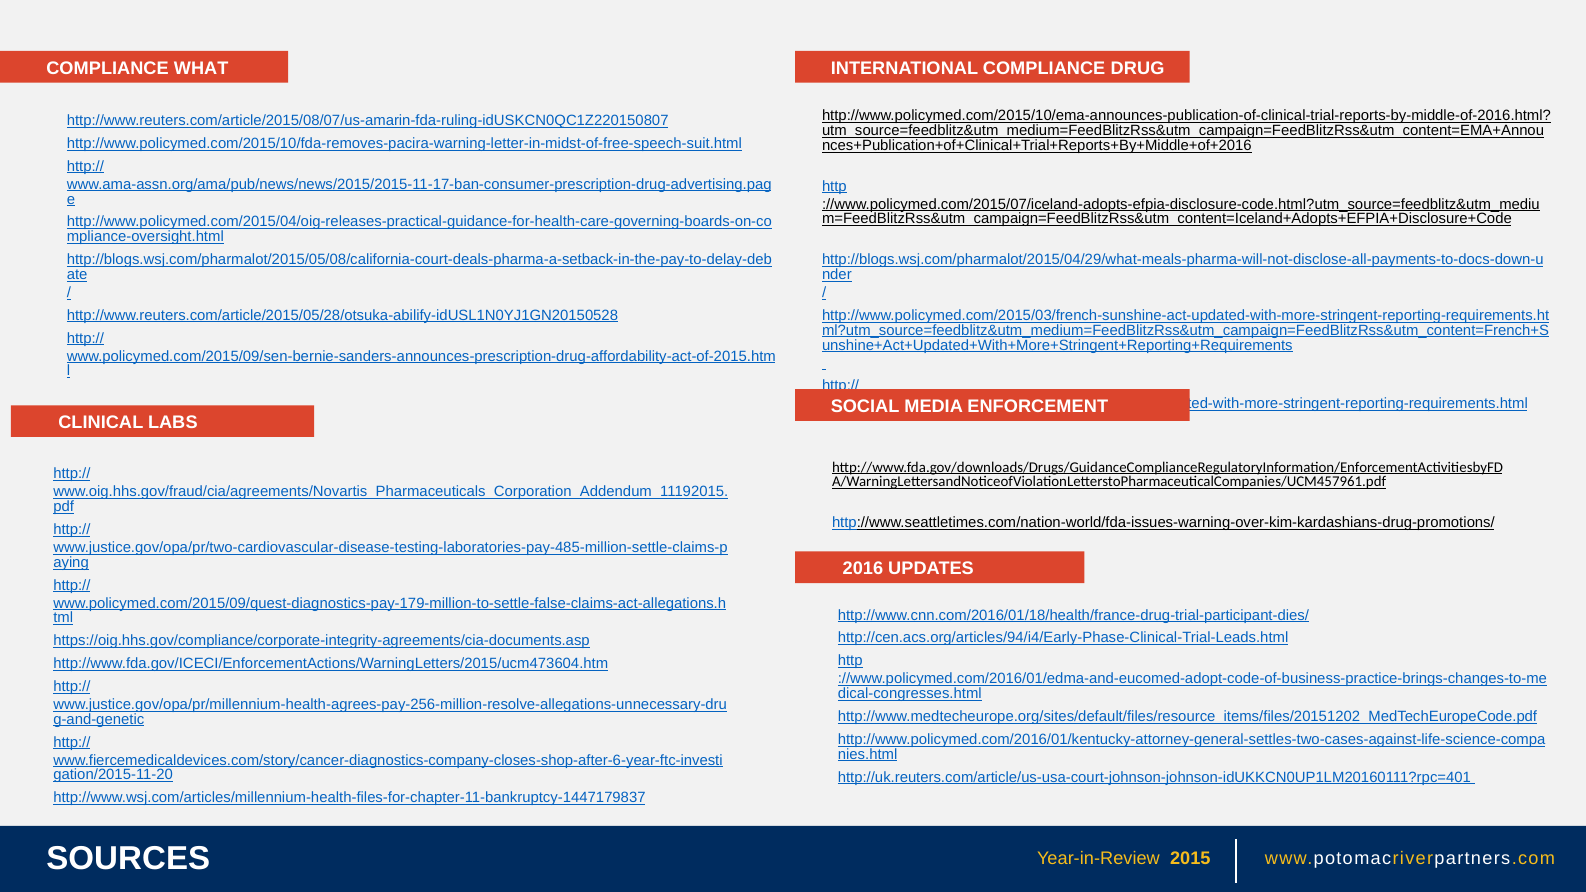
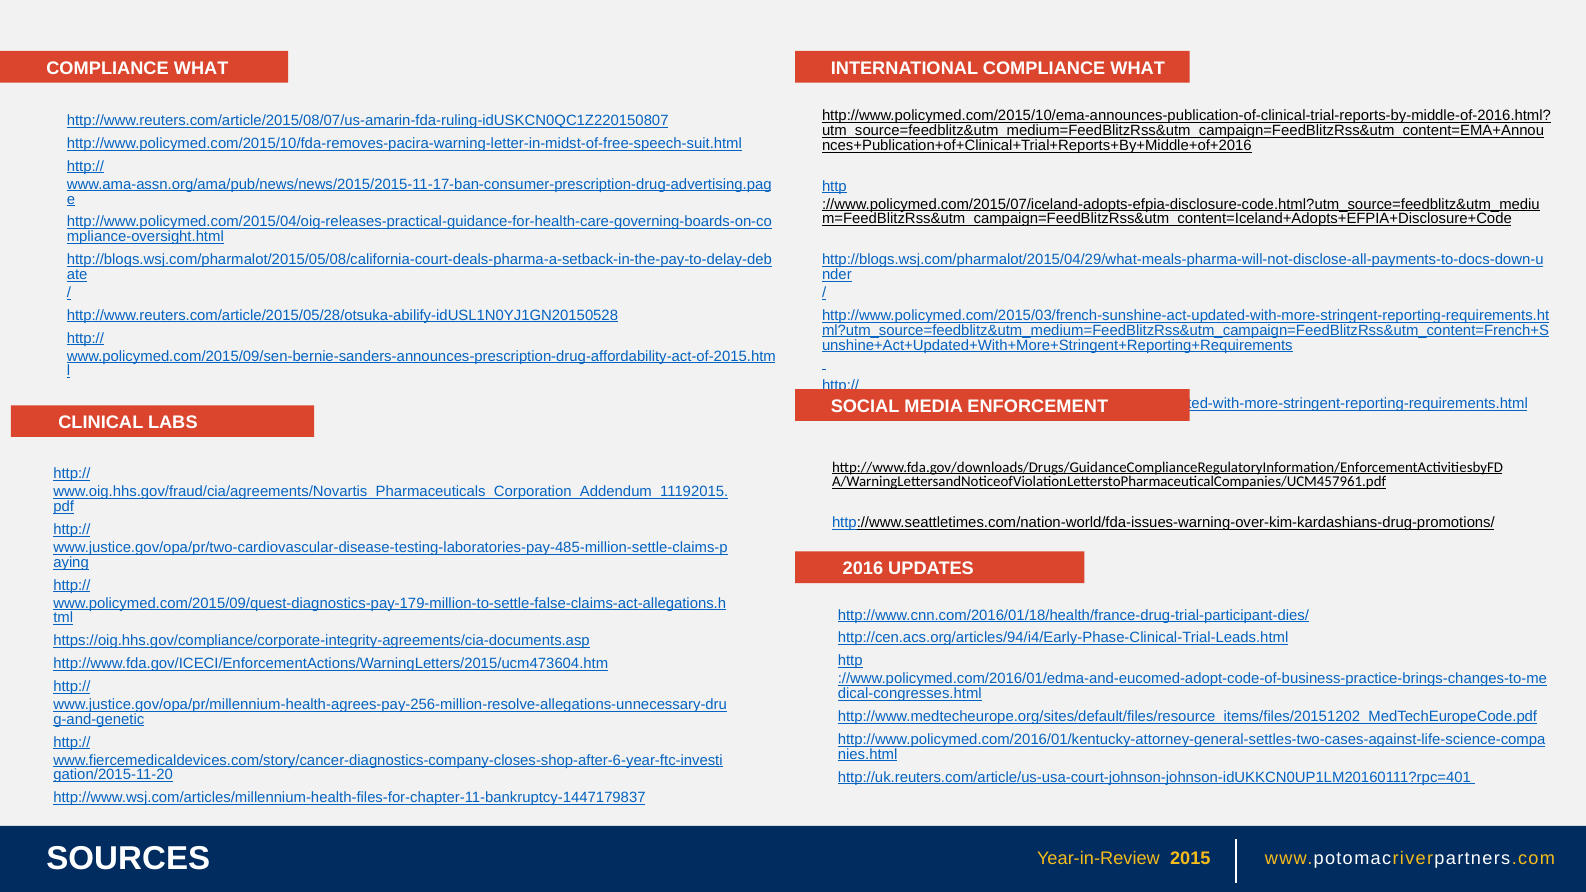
INTERNATIONAL COMPLIANCE DRUG: DRUG -> WHAT (1138, 68)
